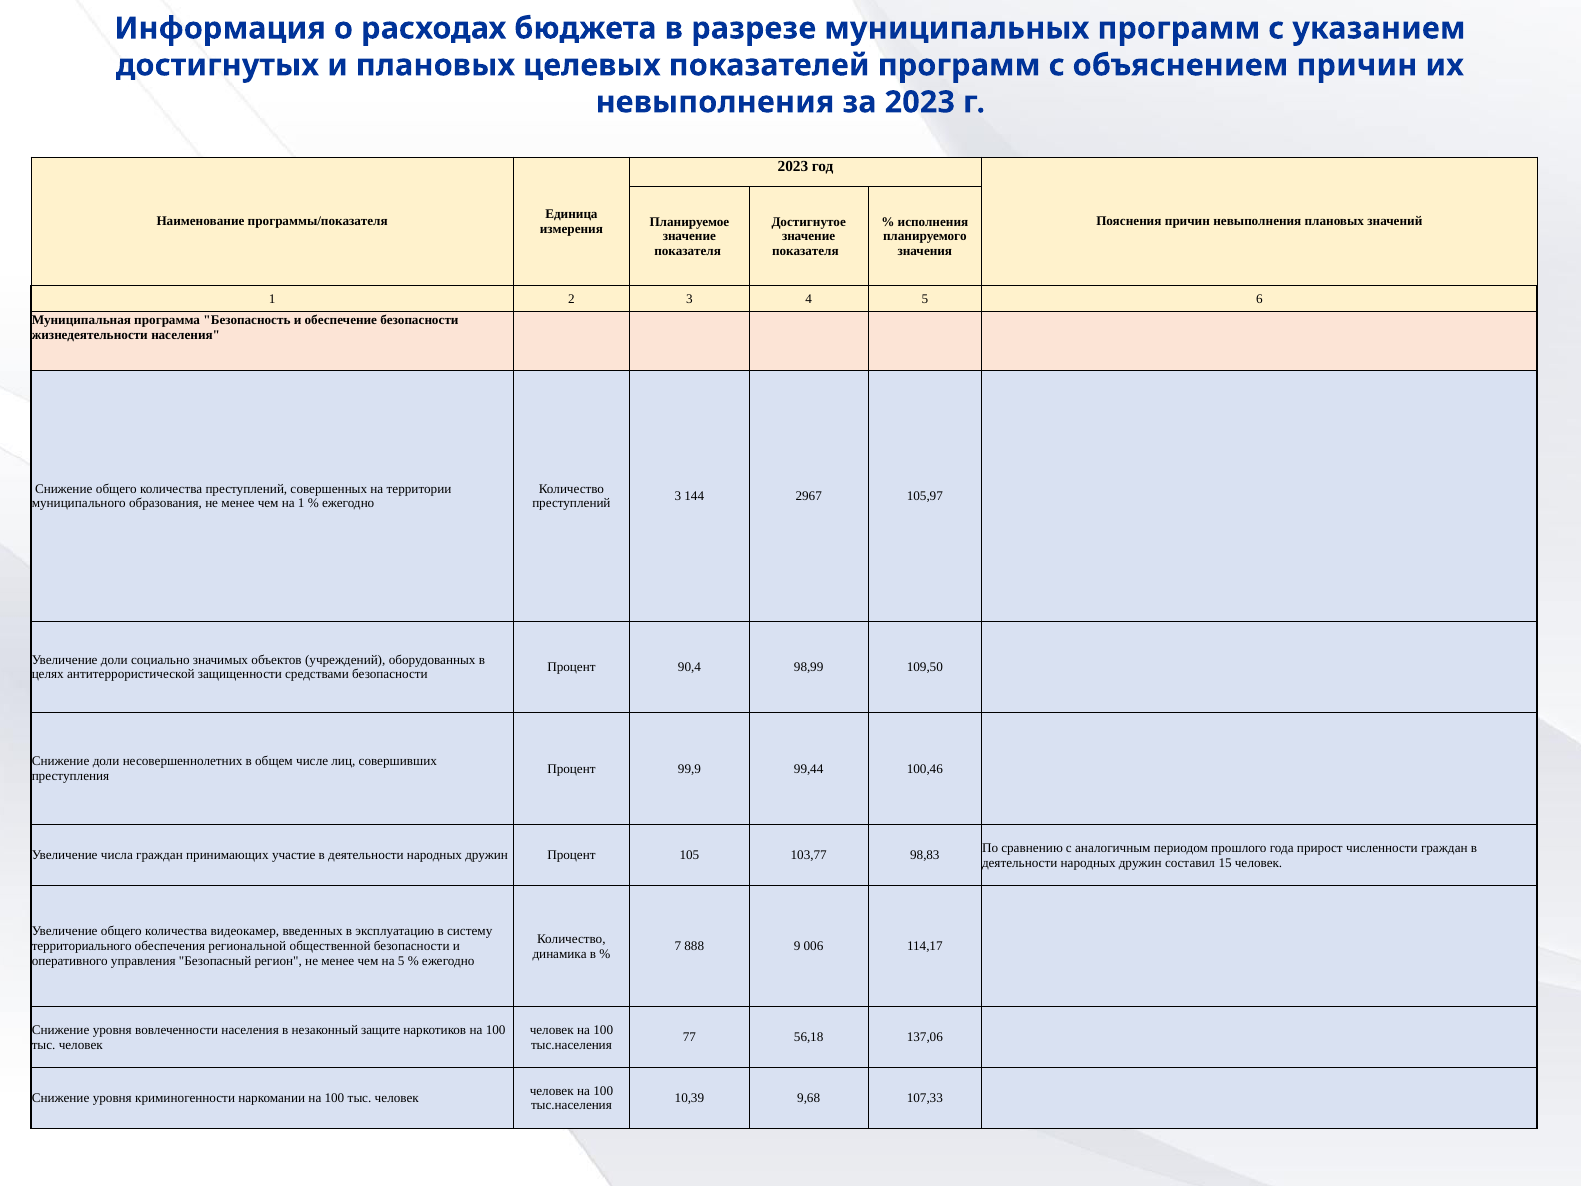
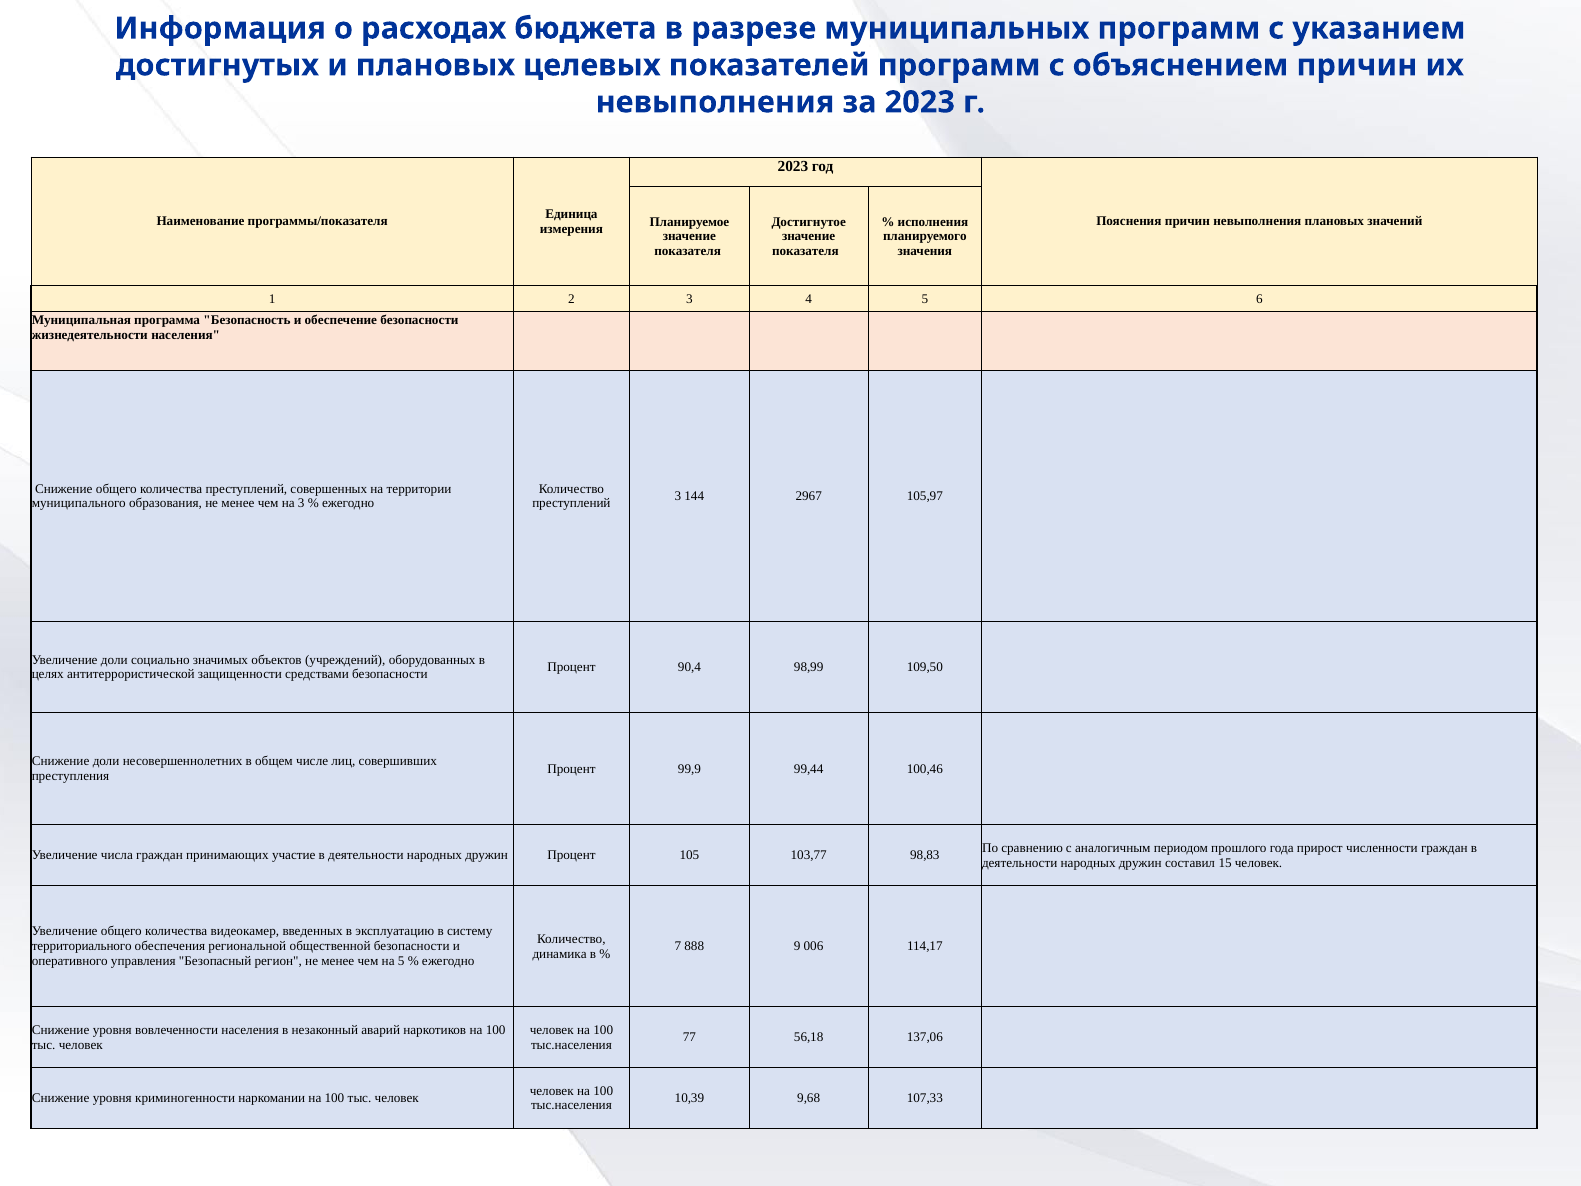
на 1: 1 -> 3 (301, 503)
защите: защите -> аварий (381, 1030)
